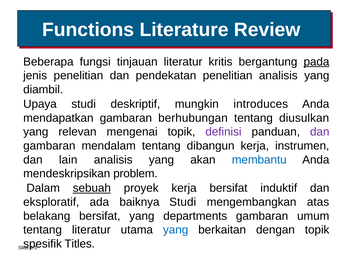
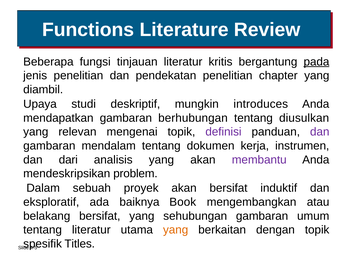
penelitian analisis: analisis -> chapter (278, 76)
dibangun: dibangun -> dokumen (211, 146)
lain: lain -> dari (68, 160)
membantu colour: blue -> purple (259, 160)
sebuah underline: present -> none (92, 188)
proyek kerja: kerja -> akan (184, 188)
baiknya Studi: Studi -> Book (183, 202)
atas: atas -> atau (318, 202)
departments: departments -> sehubungan (195, 216)
yang colour: blue -> orange (176, 230)
